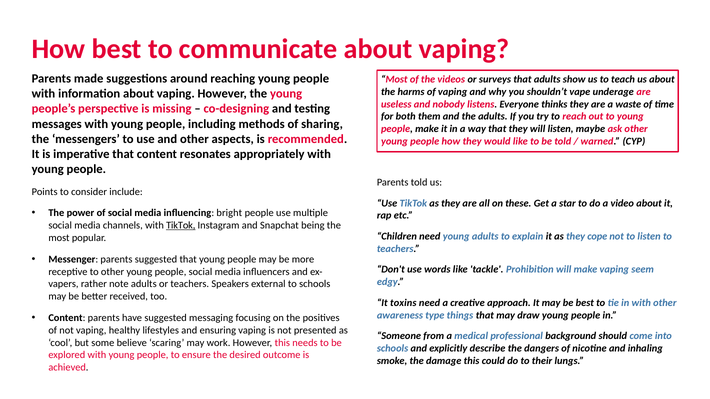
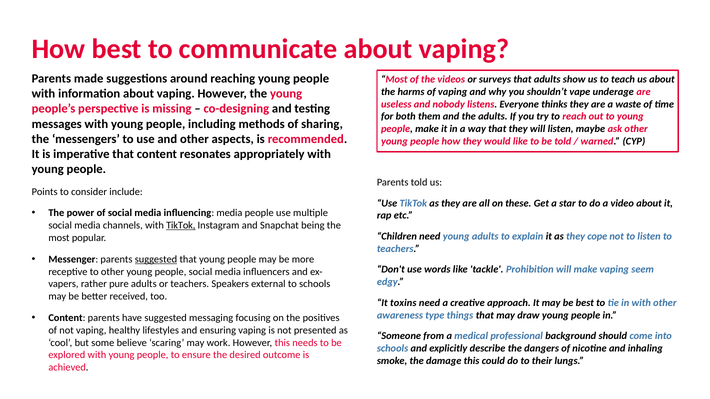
influencing bright: bright -> media (229, 213)
suggested underline: none -> present (156, 259)
note: note -> pure (119, 284)
